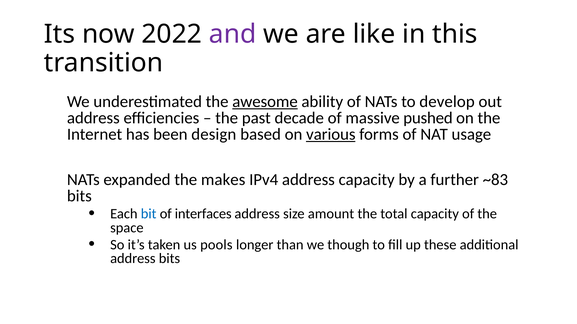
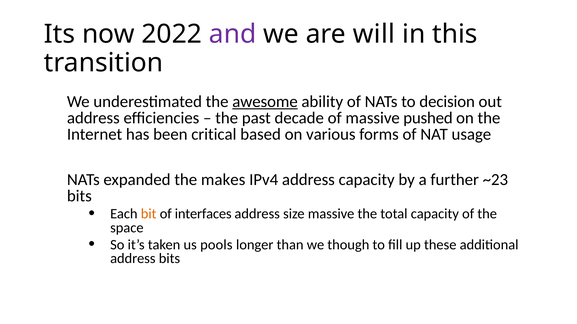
like: like -> will (374, 34)
develop: develop -> decision (447, 102)
design: design -> critical (214, 135)
various underline: present -> none (331, 135)
~83: ~83 -> ~23 (495, 180)
bit colour: blue -> orange (149, 214)
size amount: amount -> massive (331, 214)
